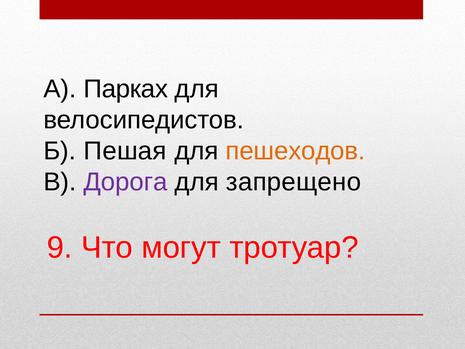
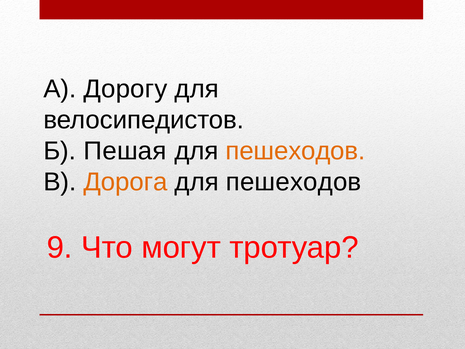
Парках: Парках -> Дорогу (125, 89)
Дорога colour: purple -> orange (126, 182)
запрещено: запрещено -> пешеходов (294, 182)
